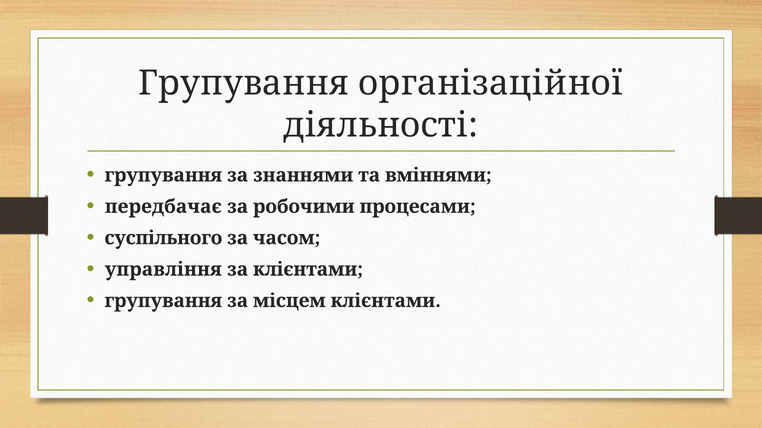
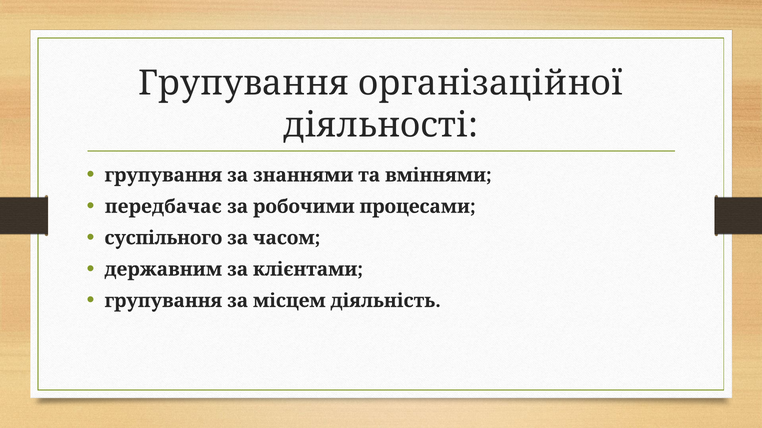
управління: управління -> державним (163, 270)
місцем клієнтами: клієнтами -> діяльність (386, 301)
